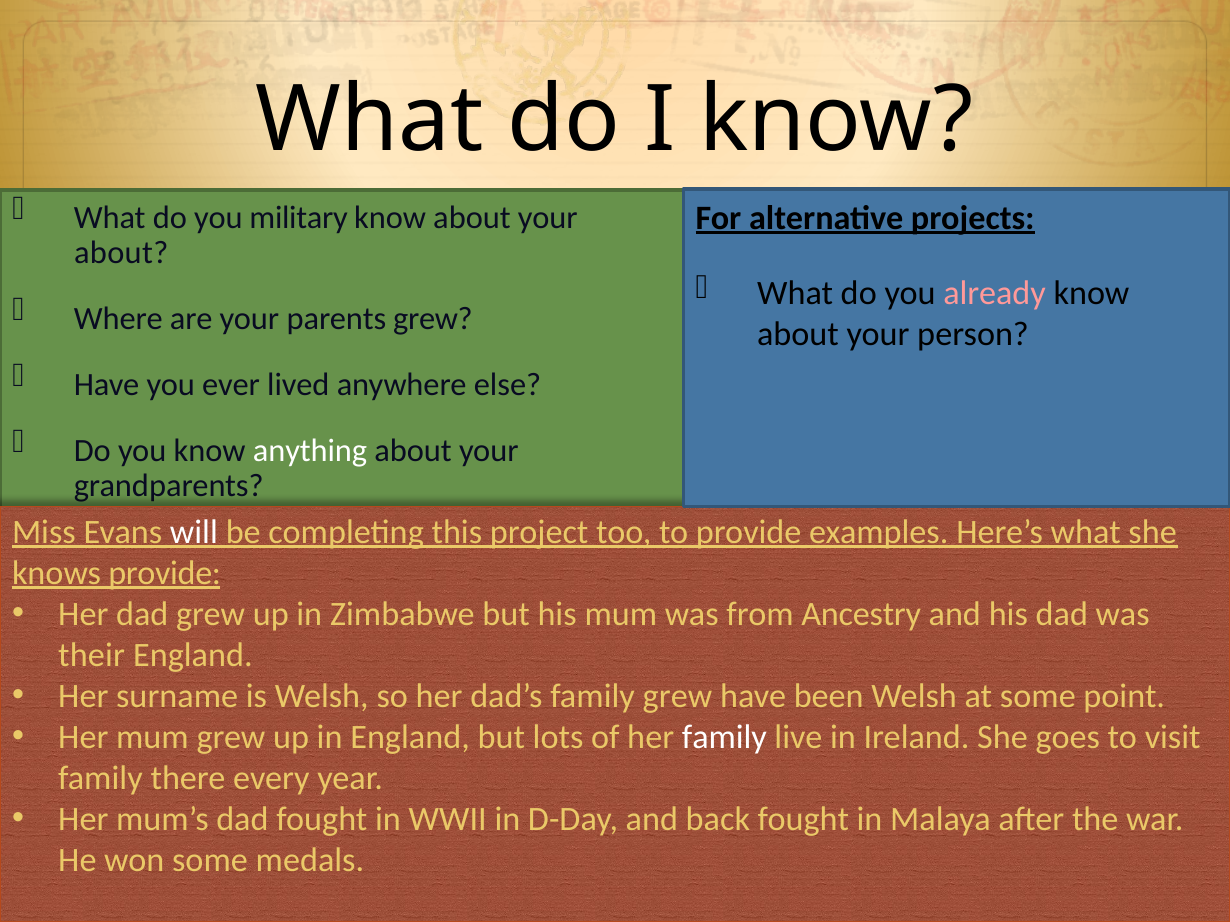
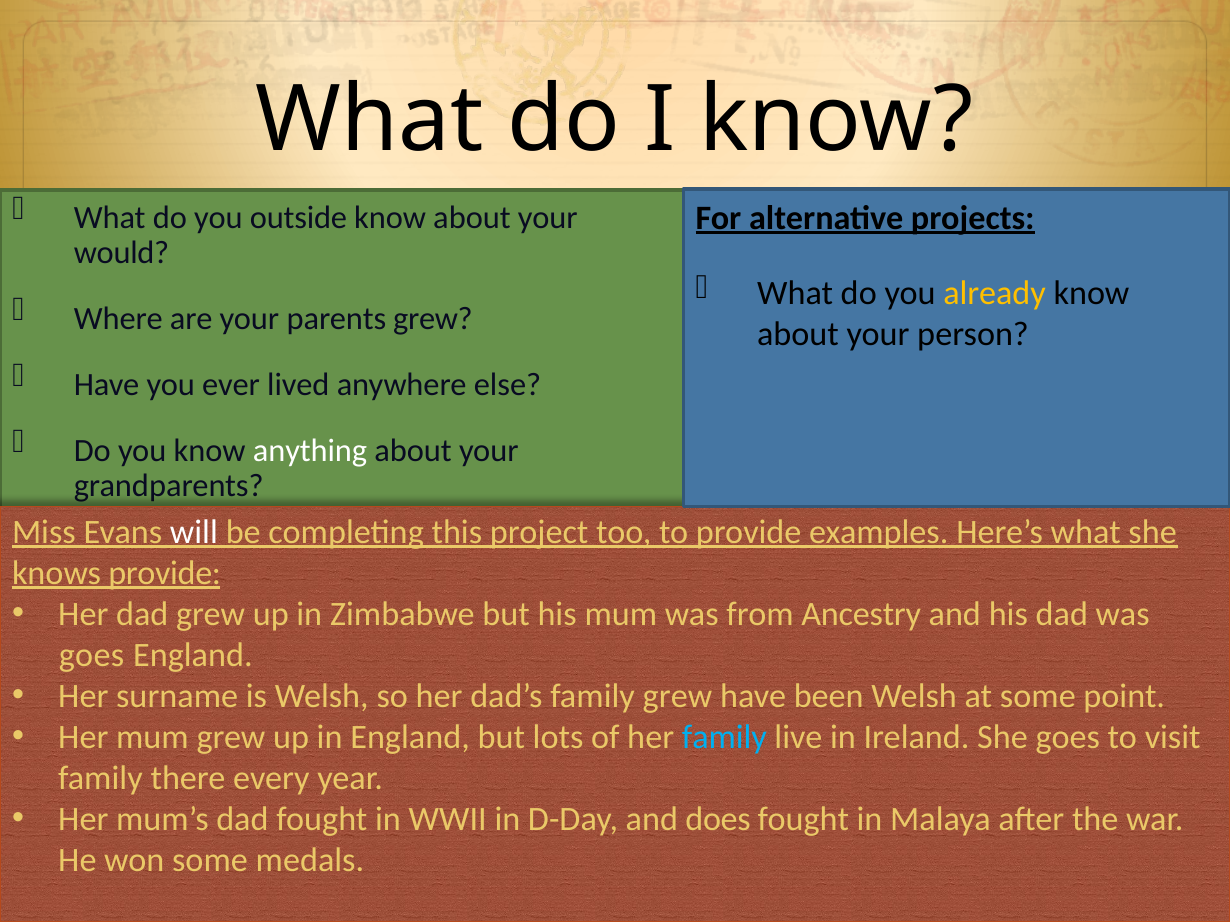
military: military -> outside (299, 218)
about: about -> would (121, 253)
already colour: pink -> yellow (995, 293)
their: their -> goes (92, 655)
family colour: white -> light blue (724, 738)
back: back -> does (718, 820)
